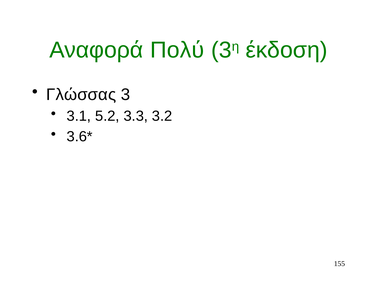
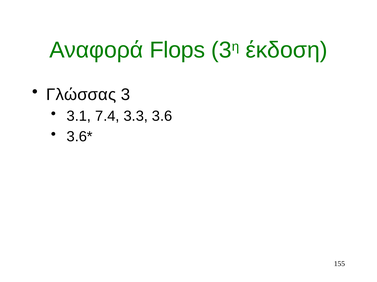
Πολύ: Πολύ -> Flops (177, 50)
5.2: 5.2 -> 7.4 (107, 116)
3.2: 3.2 -> 3.6 (162, 116)
